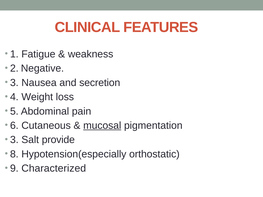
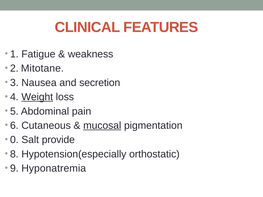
Negative: Negative -> Mitotane (42, 68)
Weight underline: none -> present (37, 97)
3: 3 -> 0 (14, 140)
Characterized: Characterized -> Hyponatremia (54, 169)
